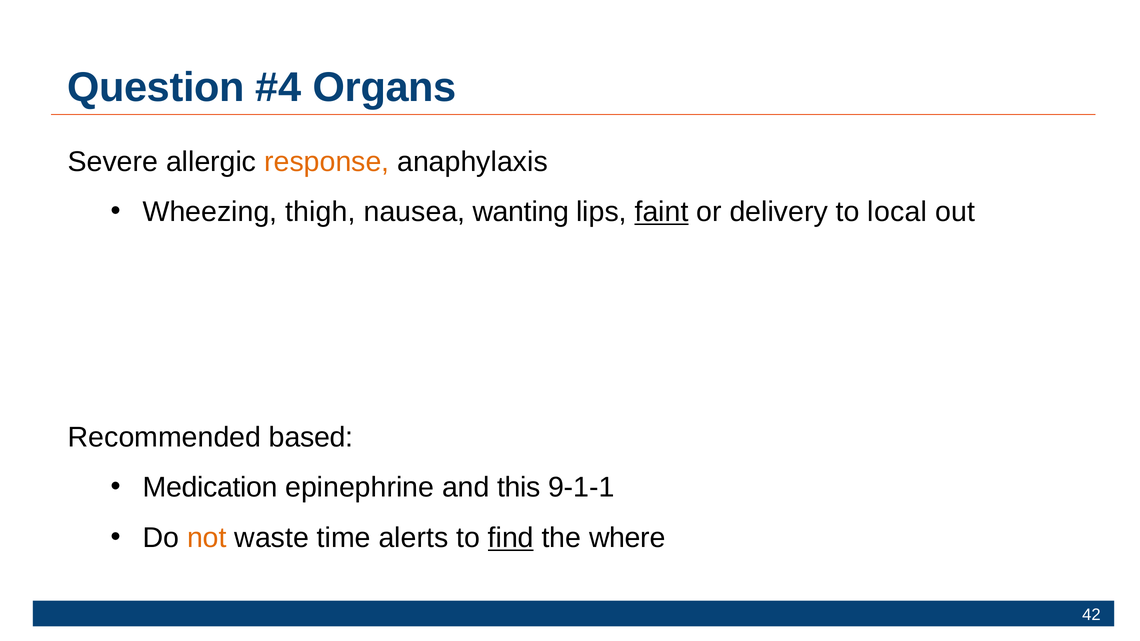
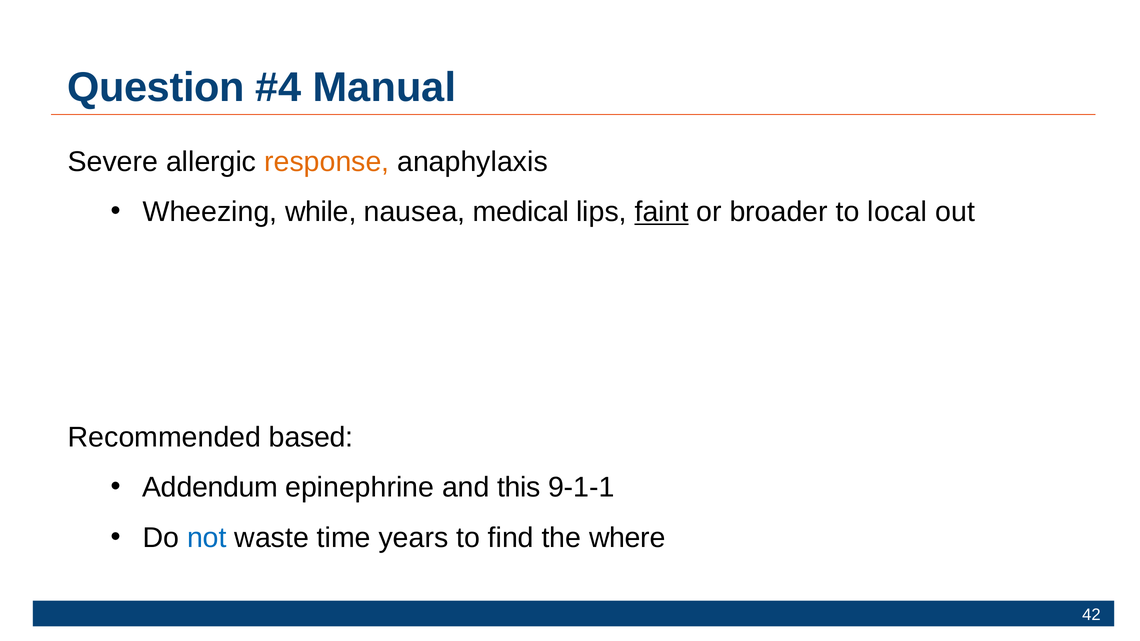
Organs: Organs -> Manual (384, 88)
thigh: thigh -> while (321, 212)
wanting: wanting -> medical (521, 212)
delivery: delivery -> broader (779, 212)
Medication: Medication -> Addendum (210, 488)
not colour: orange -> blue (207, 538)
alerts: alerts -> years (413, 538)
find underline: present -> none (511, 538)
